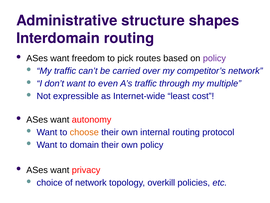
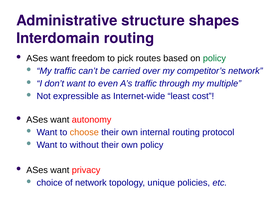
policy colour: purple -> green (214, 58)
domain: domain -> without (84, 145)
overkill: overkill -> unique (161, 182)
